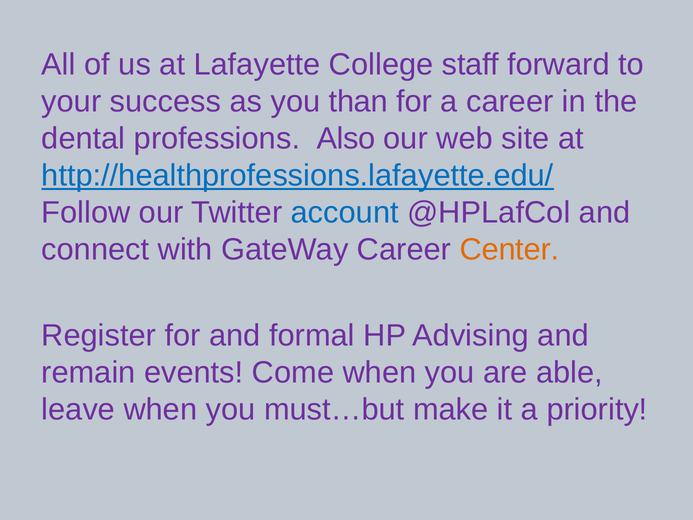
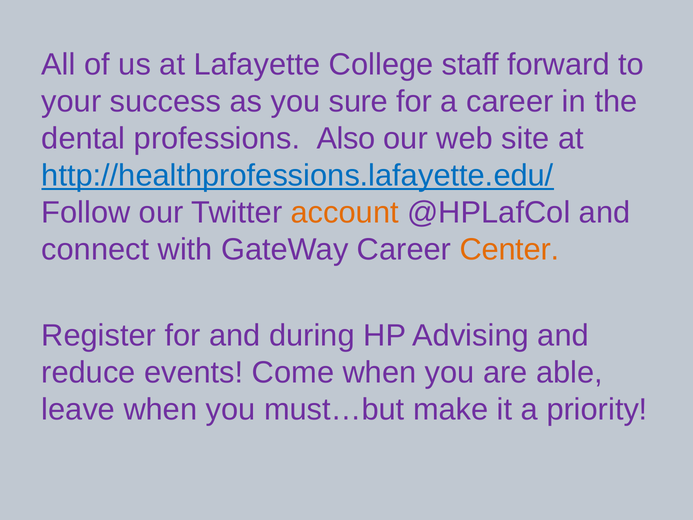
than: than -> sure (358, 101)
account colour: blue -> orange (345, 212)
formal: formal -> during (312, 336)
remain: remain -> reduce (88, 373)
